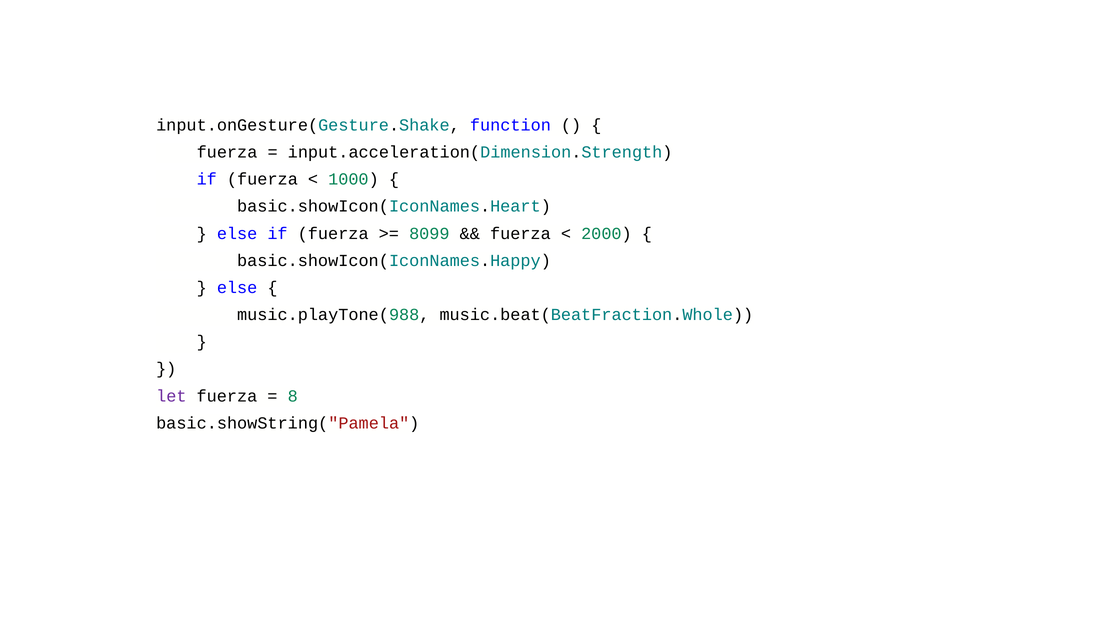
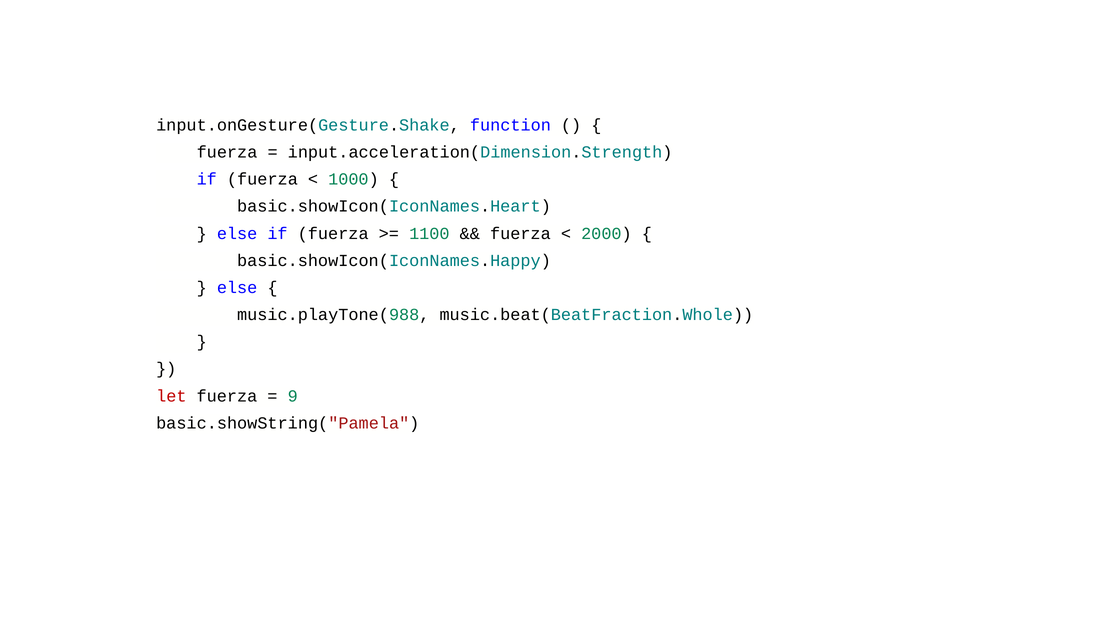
8099: 8099 -> 1100 (429, 233)
let colour: purple -> red (171, 396)
8: 8 -> 9 (293, 396)
